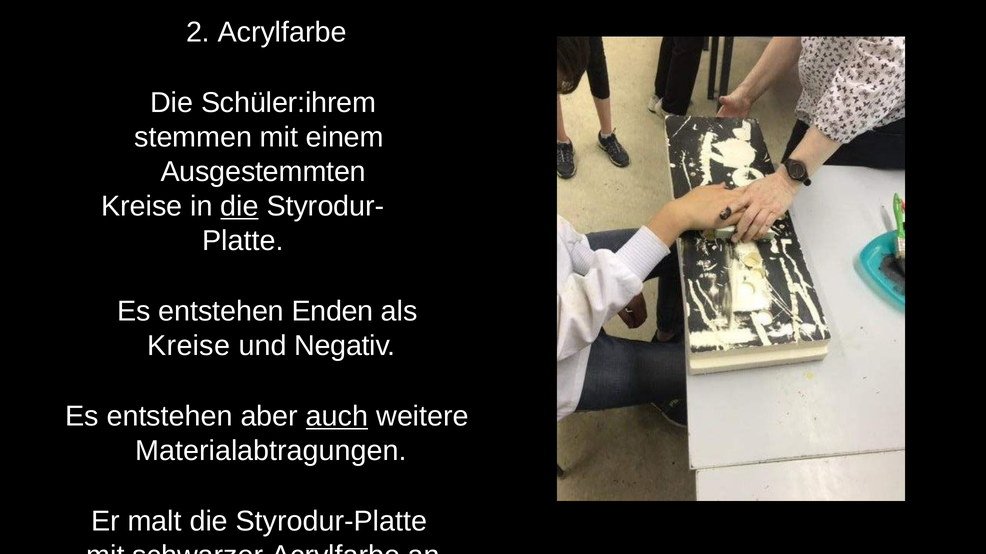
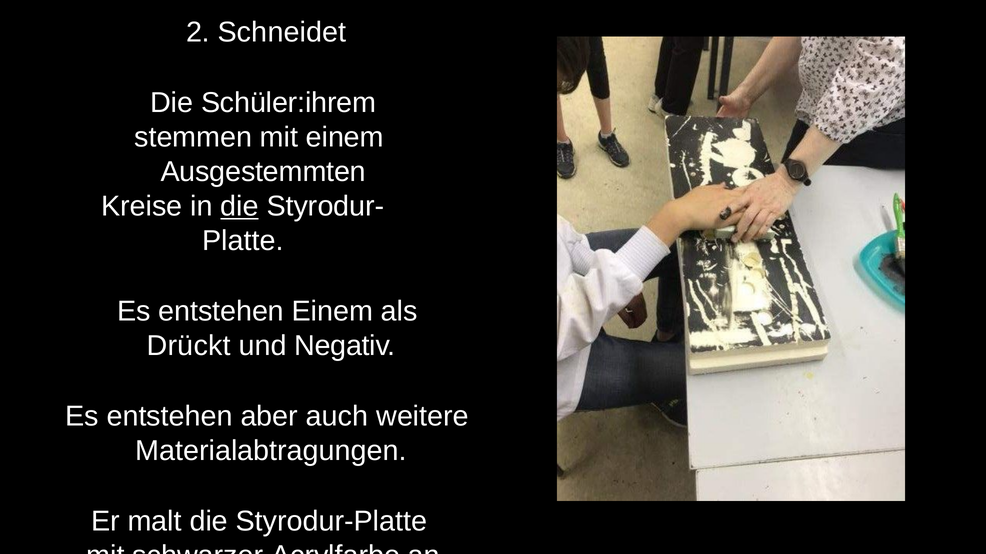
2 Acrylfarbe: Acrylfarbe -> Schneidet (282, 33)
entstehen Enden: Enden -> Einem (332, 312)
Kreise: Kreise -> Drückt (189, 346)
auch underline: present -> none (337, 417)
